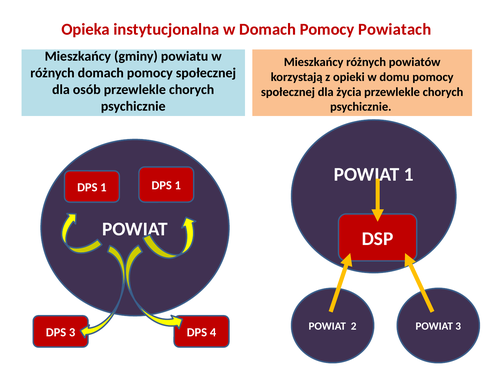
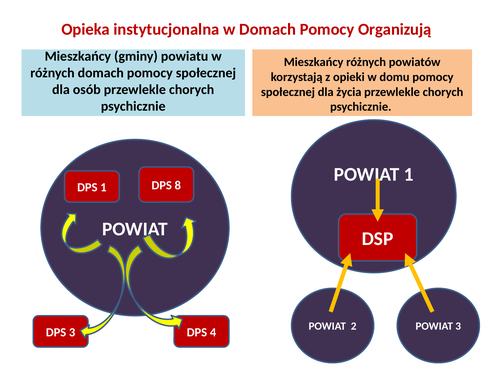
Powiatach: Powiatach -> Organizują (395, 29)
1: 1 -> 8 (178, 185)
